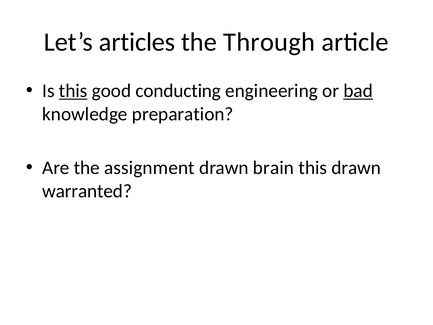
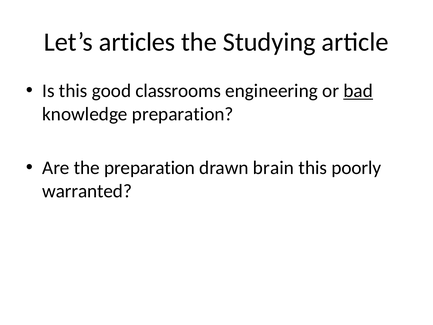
Through: Through -> Studying (269, 42)
this underline: present -> none (73, 91)
conducting: conducting -> classrooms (178, 91)
the assignment: assignment -> preparation (150, 168)
this drawn: drawn -> poorly (356, 168)
